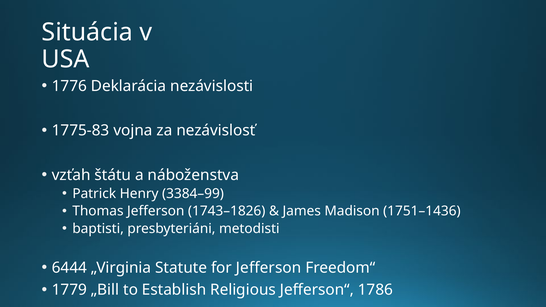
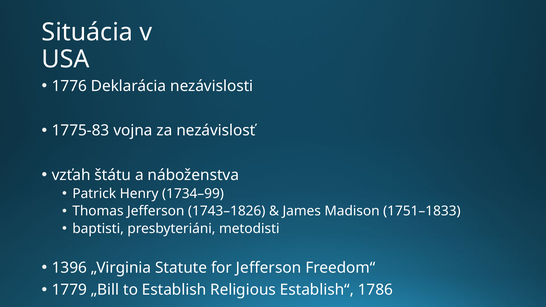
3384–99: 3384–99 -> 1734–99 (193, 194)
1751–1436: 1751–1436 -> 1751–1833 (422, 211)
6444: 6444 -> 1396 (69, 268)
Jefferson“: Jefferson“ -> Establish“ (317, 290)
